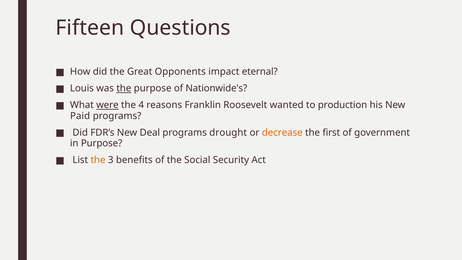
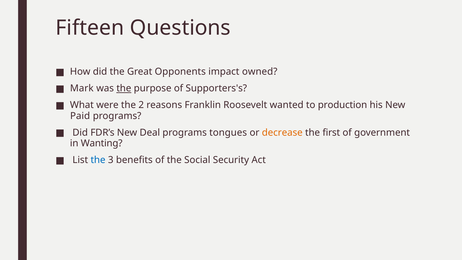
eternal: eternal -> owned (260, 72)
Louis: Louis -> Mark (82, 88)
Nationwide's: Nationwide's -> Supporters's (216, 88)
were underline: present -> none (107, 105)
4: 4 -> 2 (141, 105)
drought: drought -> tongues (228, 133)
in Purpose: Purpose -> Wanting (102, 143)
the colour: orange -> blue (98, 160)
